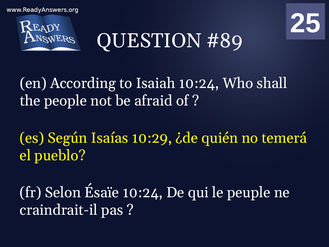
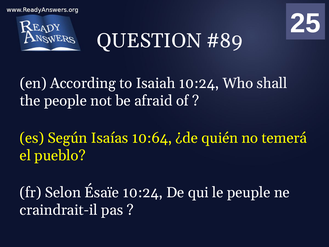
10:29: 10:29 -> 10:64 (152, 138)
